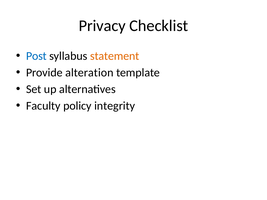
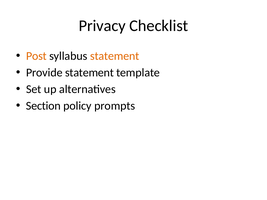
Post colour: blue -> orange (36, 56)
Provide alteration: alteration -> statement (89, 73)
Faculty: Faculty -> Section (43, 106)
integrity: integrity -> prompts (115, 106)
